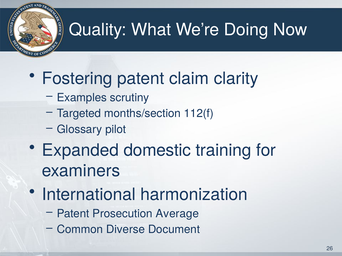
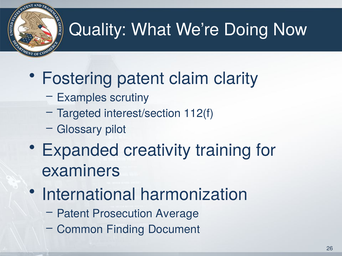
months/section: months/section -> interest/section (142, 114)
domestic: domestic -> creativity (157, 151)
Diverse: Diverse -> Finding (125, 230)
